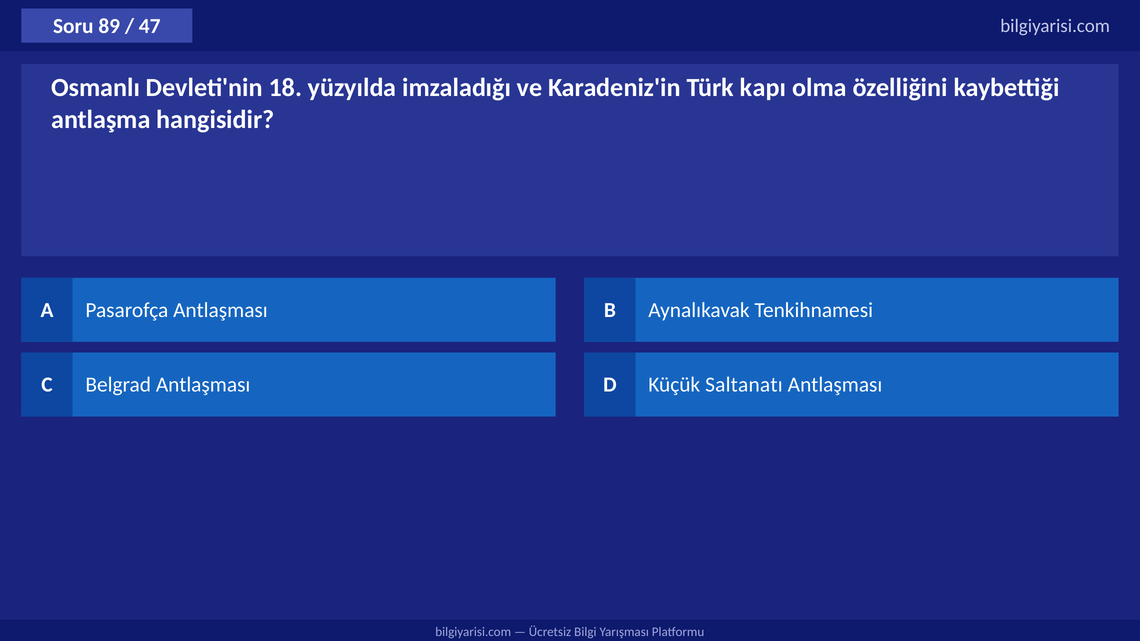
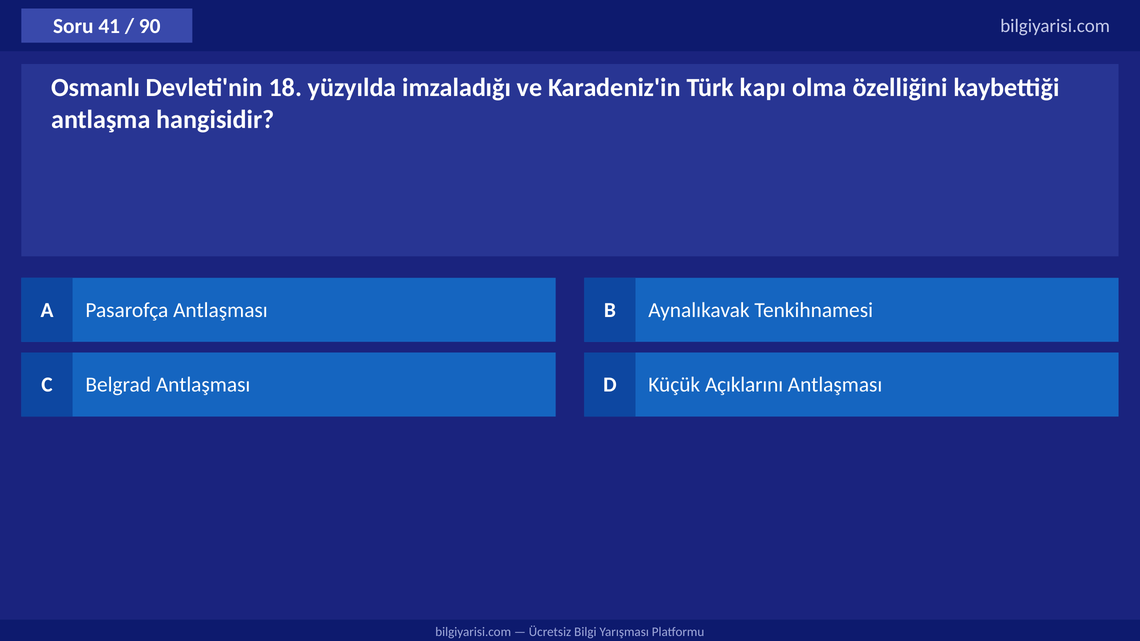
89: 89 -> 41 (109, 26)
47: 47 -> 90 (150, 26)
Saltanatı: Saltanatı -> Açıklarını (744, 385)
